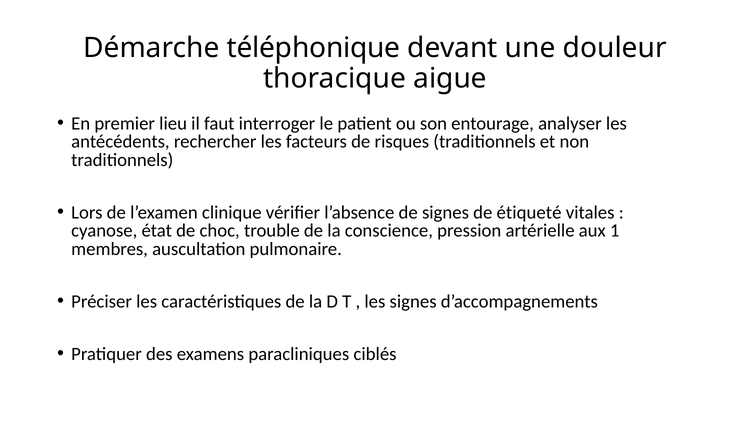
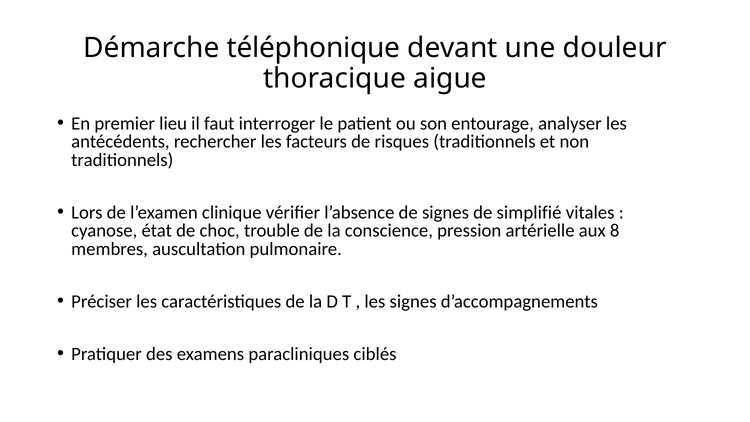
étiqueté: étiqueté -> simplifié (529, 212)
1: 1 -> 8 (615, 231)
